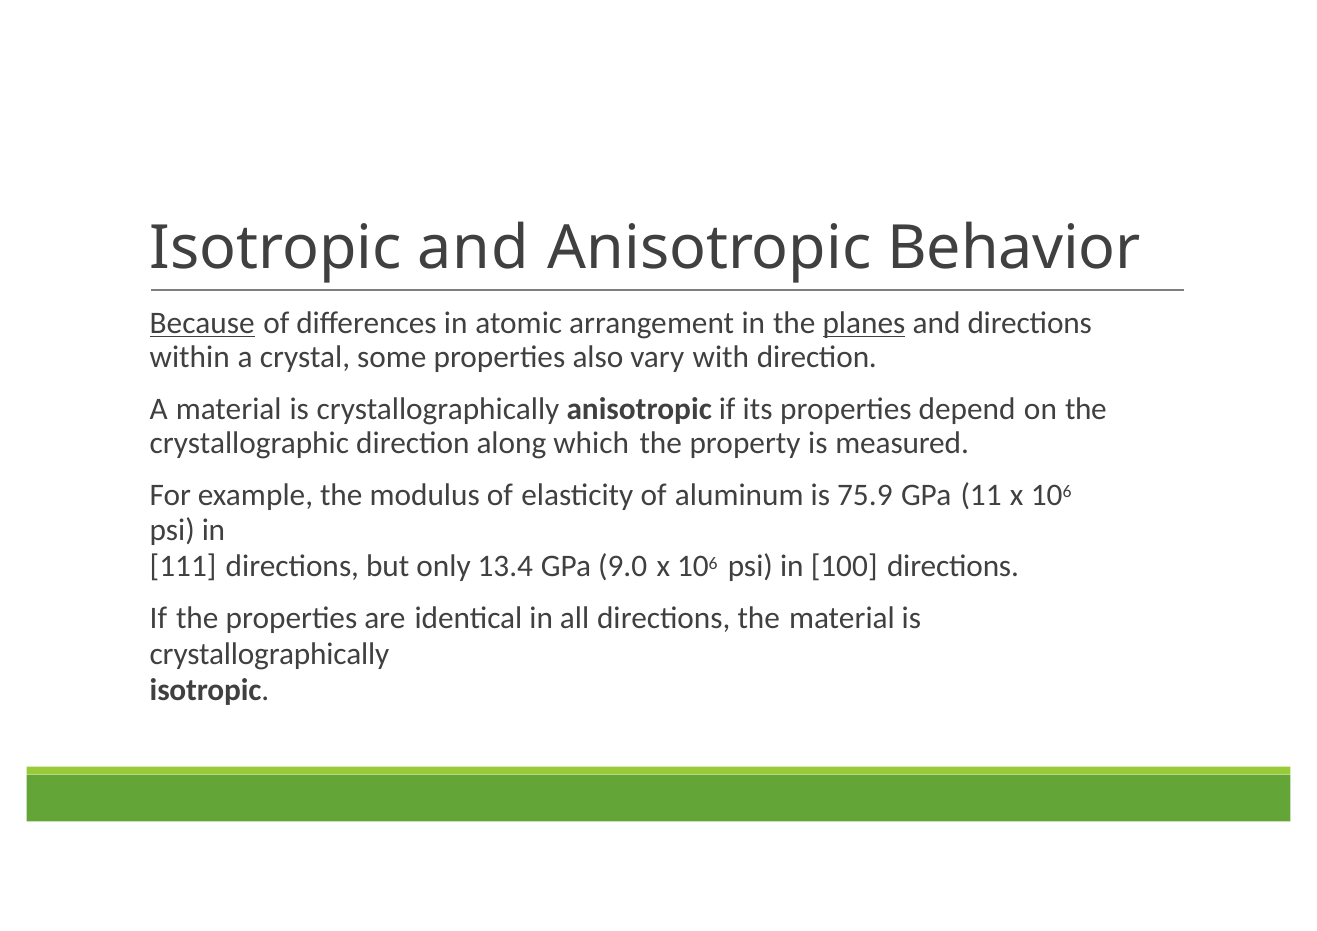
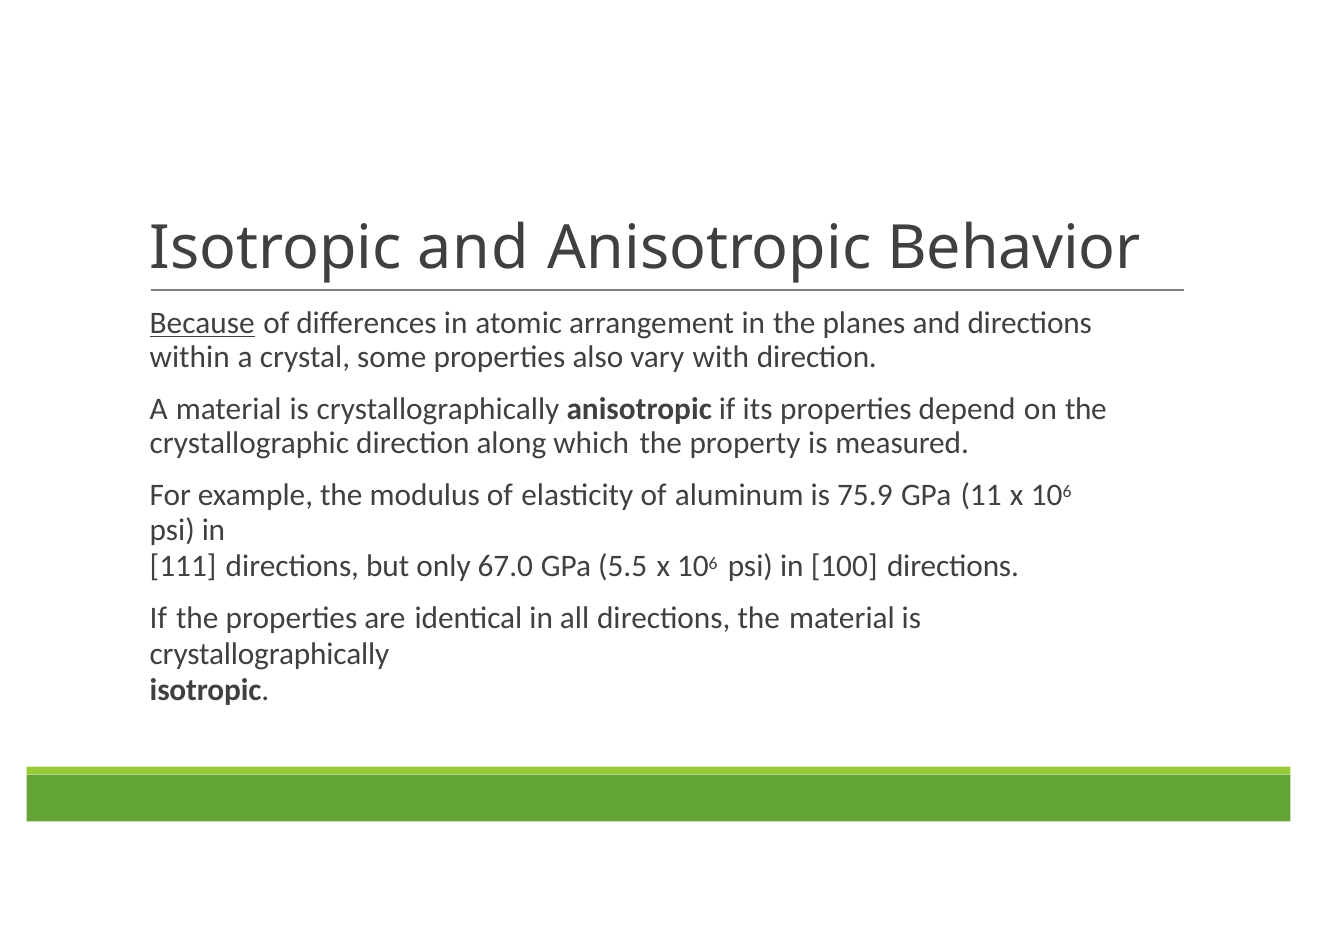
planes underline: present -> none (864, 323)
13.4: 13.4 -> 67.0 (505, 566)
9.0: 9.0 -> 5.5 (623, 566)
